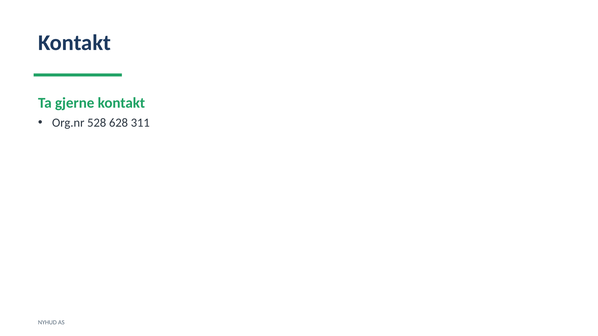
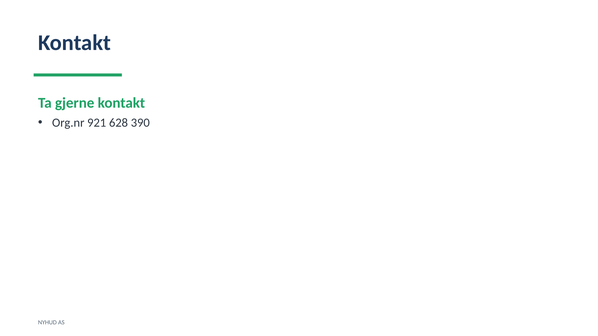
528: 528 -> 921 (97, 123)
311: 311 -> 390 (140, 123)
